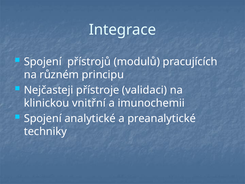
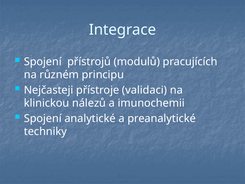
vnitřní: vnitřní -> nálezů (89, 103)
